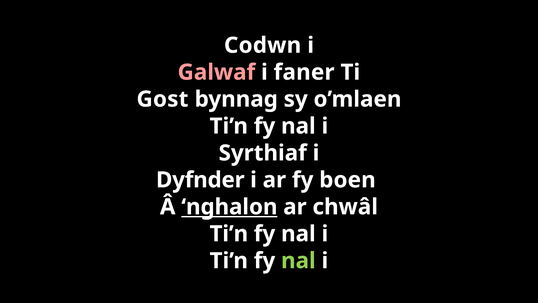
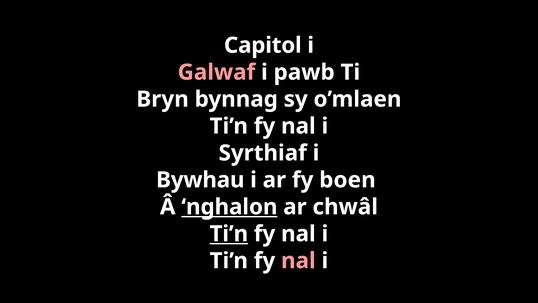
Codwn: Codwn -> Capitol (263, 45)
faner: faner -> pawb (304, 72)
Gost: Gost -> Bryn (163, 99)
Dyfnder: Dyfnder -> Bywhau (200, 180)
Ti’n underline: none -> present (229, 234)
nal colour: light green -> pink (298, 260)
